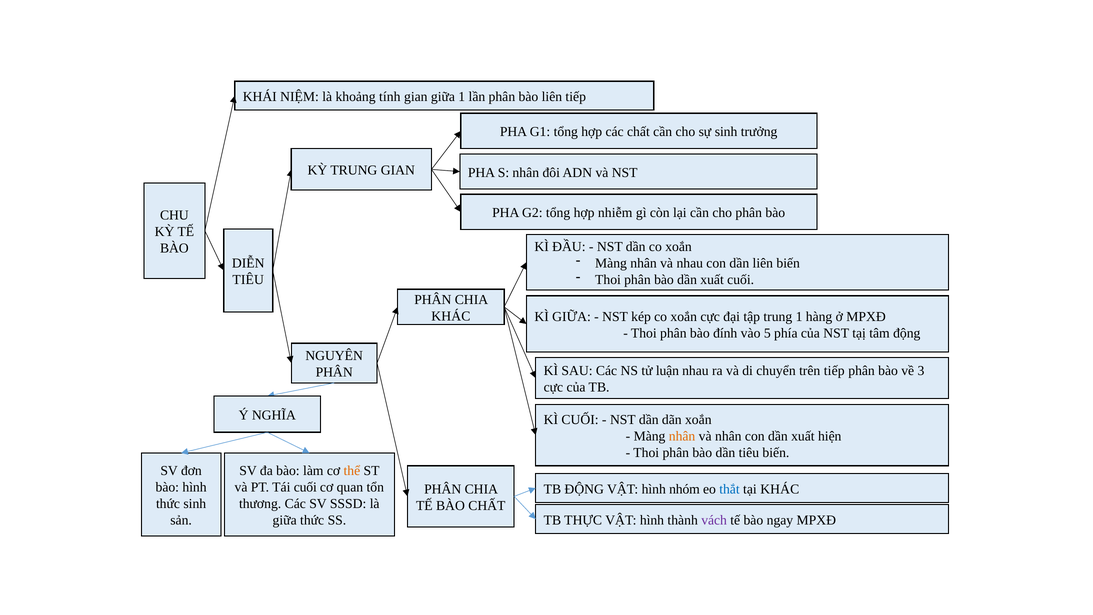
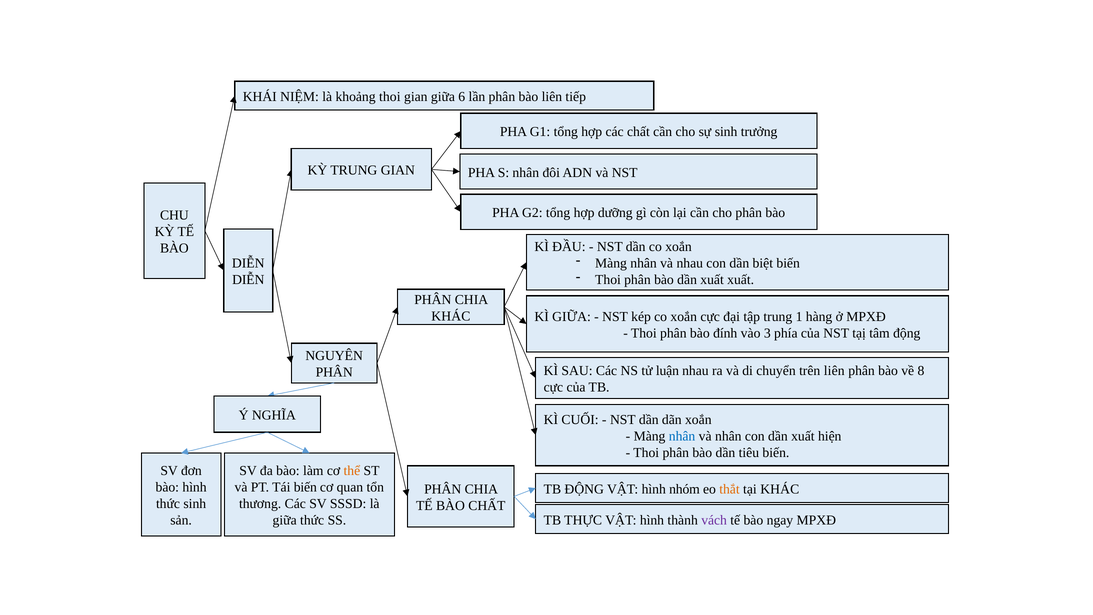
khoảng tính: tính -> thoi (390, 97)
giữa 1: 1 -> 6 (462, 97)
nhiễm: nhiễm -> dưỡng (615, 213)
dần liên: liên -> biệt (763, 263)
xuất cuối: cuối -> xuất (741, 279)
TIÊU: TIÊU -> DIỄN (248, 279)
5: 5 -> 3 (767, 333)
trên tiếp: tiếp -> liên (834, 371)
3: 3 -> 8 (921, 371)
nhân colour: orange -> blue (682, 436)
Tái cuối: cuối -> biến (305, 487)
thắt colour: blue -> orange (729, 489)
